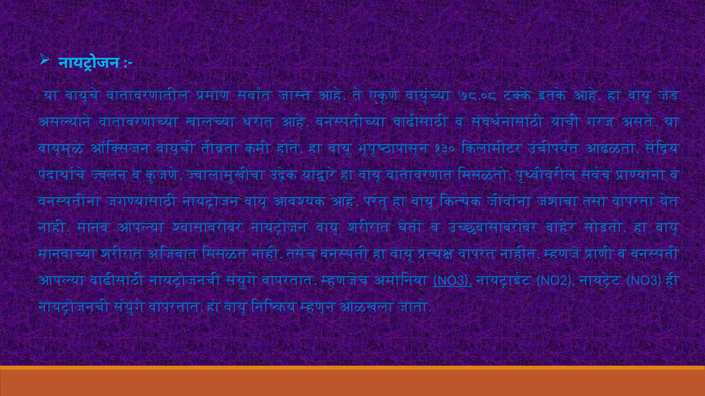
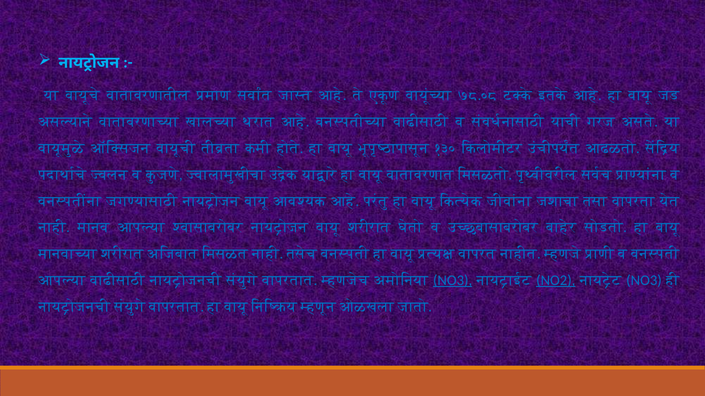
NO2 underline: none -> present (556, 281)
